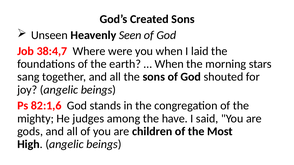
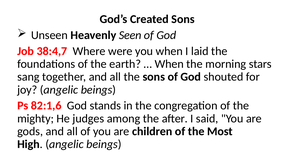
have: have -> after (175, 119)
